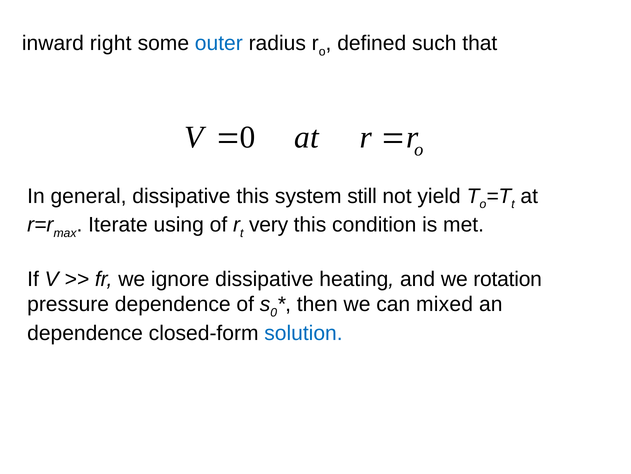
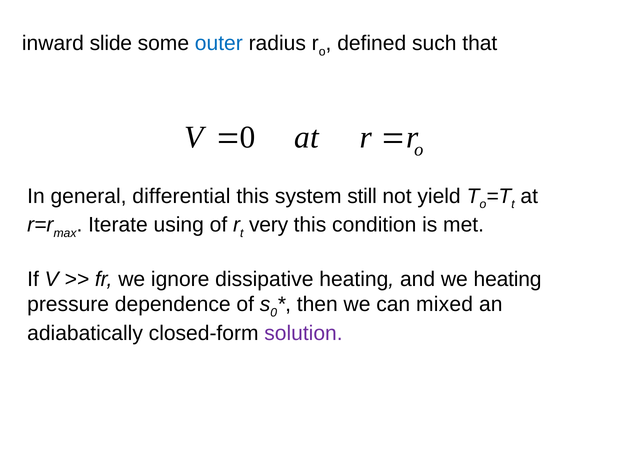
right: right -> slide (111, 43)
general dissipative: dissipative -> differential (181, 196)
we rotation: rotation -> heating (508, 279)
dependence: dependence -> adiabatically (85, 333)
solution colour: blue -> purple (303, 333)
